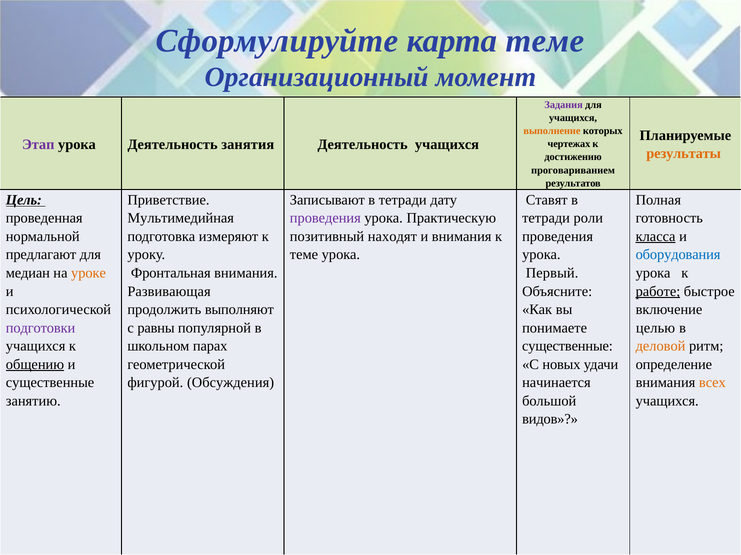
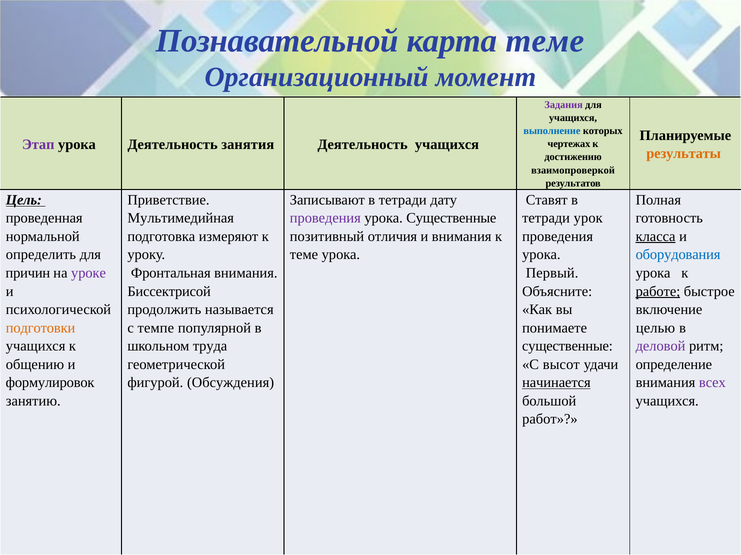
Сформулируйте: Сформулируйте -> Познавательной (277, 41)
выполнение colour: orange -> blue (552, 131)
проговариванием: проговариванием -> взаимопроверкой (573, 170)
урока Практическую: Практическую -> Существенные (451, 219)
роли: роли -> урок (588, 219)
находят: находят -> отличия (392, 237)
предлагают: предлагают -> определить (41, 255)
медиан: медиан -> причин (28, 273)
уроке colour: orange -> purple (88, 273)
Развивающая: Развивающая -> Биссектрисой (169, 292)
выполняют: выполняют -> называется (239, 310)
подготовки colour: purple -> orange (41, 328)
равны: равны -> темпе (156, 328)
парах: парах -> труда (210, 347)
деловой colour: orange -> purple (661, 347)
общению underline: present -> none (35, 365)
новых: новых -> высот (561, 365)
существенные: существенные -> формулировок (50, 383)
начинается underline: none -> present (556, 383)
всех colour: orange -> purple (712, 383)
видов: видов -> работ (550, 420)
